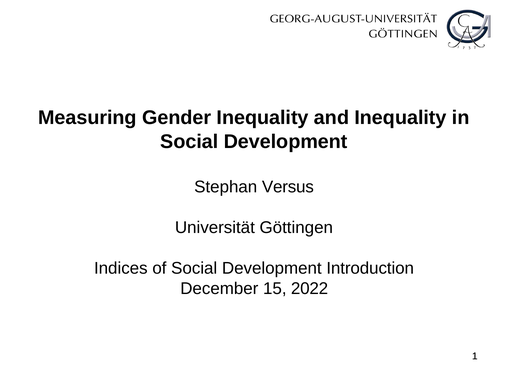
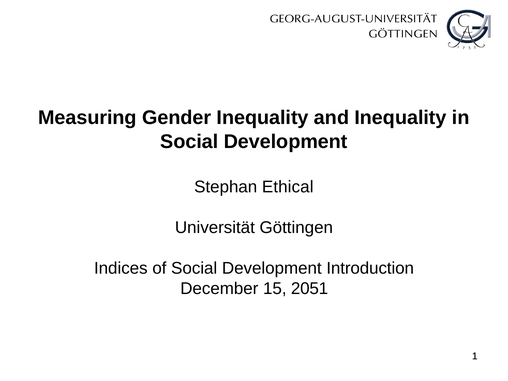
Versus: Versus -> Ethical (288, 187)
2022: 2022 -> 2051 (310, 289)
